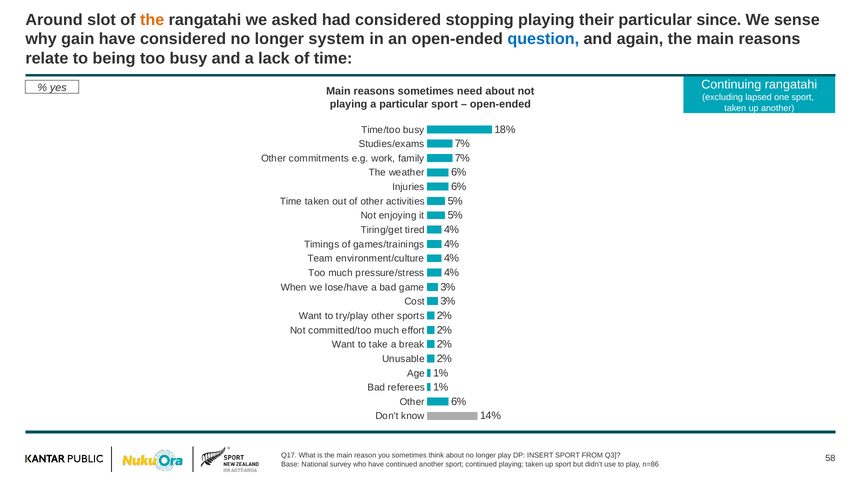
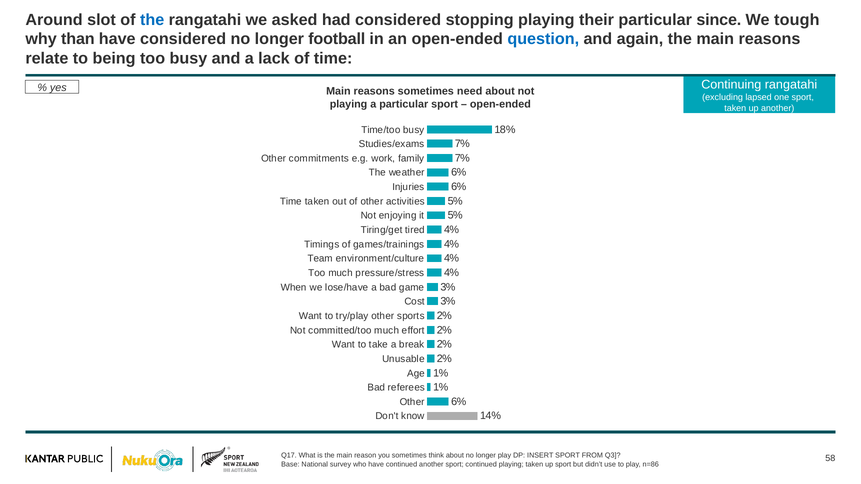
the colour: orange -> blue (152, 20)
sense: sense -> tough (797, 20)
gain: gain -> than (78, 39)
system: system -> football (337, 39)
